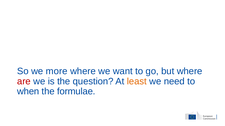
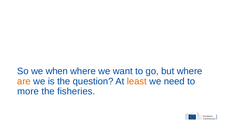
more: more -> when (57, 71)
are colour: red -> orange (24, 82)
when: when -> more (28, 92)
formulae: formulae -> fisheries (76, 92)
